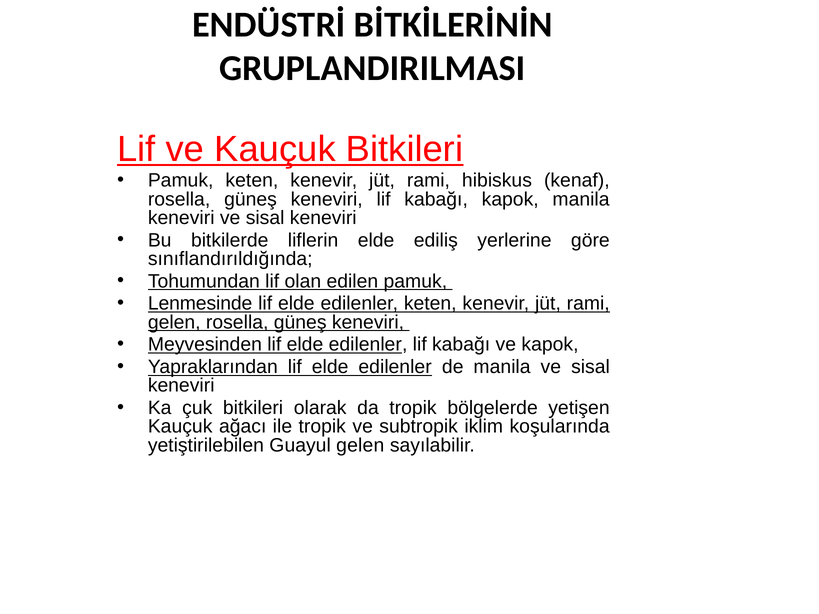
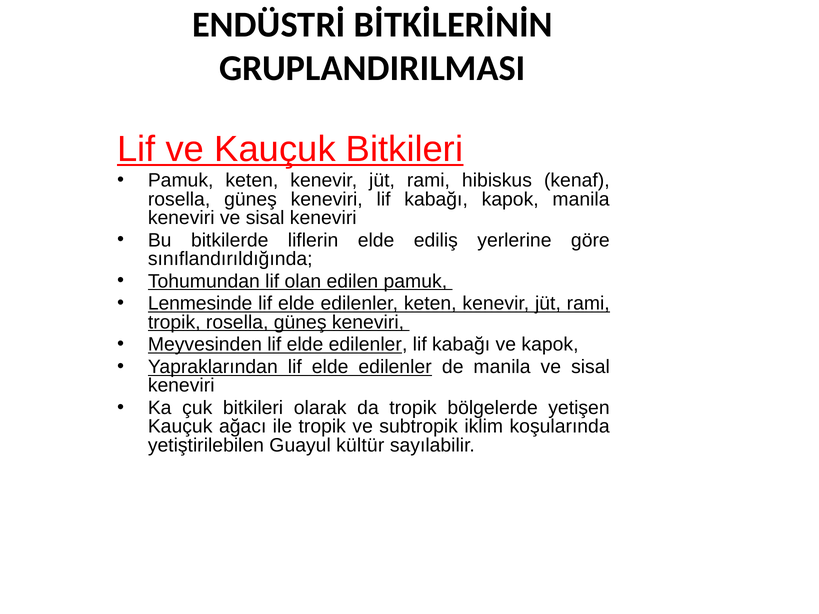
gelen: gelen -> tropik (174, 322)
Guayul gelen: gelen -> kültür (360, 445)
